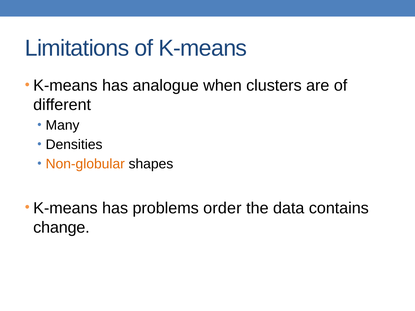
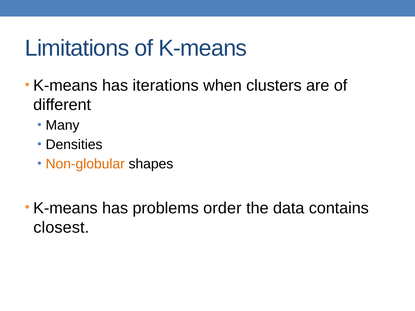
analogue: analogue -> iterations (166, 86)
change: change -> closest (61, 228)
